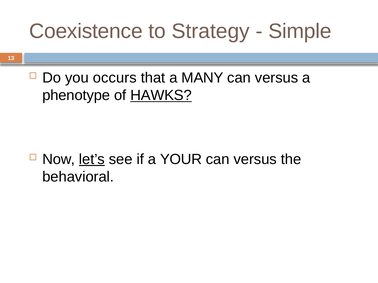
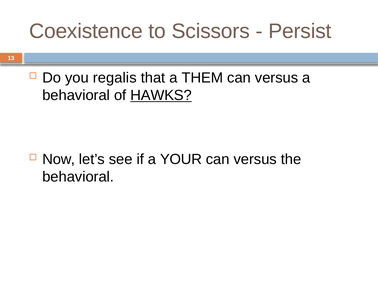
Strategy: Strategy -> Scissors (211, 31)
Simple: Simple -> Persist (300, 31)
occurs: occurs -> regalis (115, 78)
MANY: MANY -> THEM (202, 78)
phenotype: phenotype -> behavioral (76, 96)
let’s underline: present -> none (92, 159)
